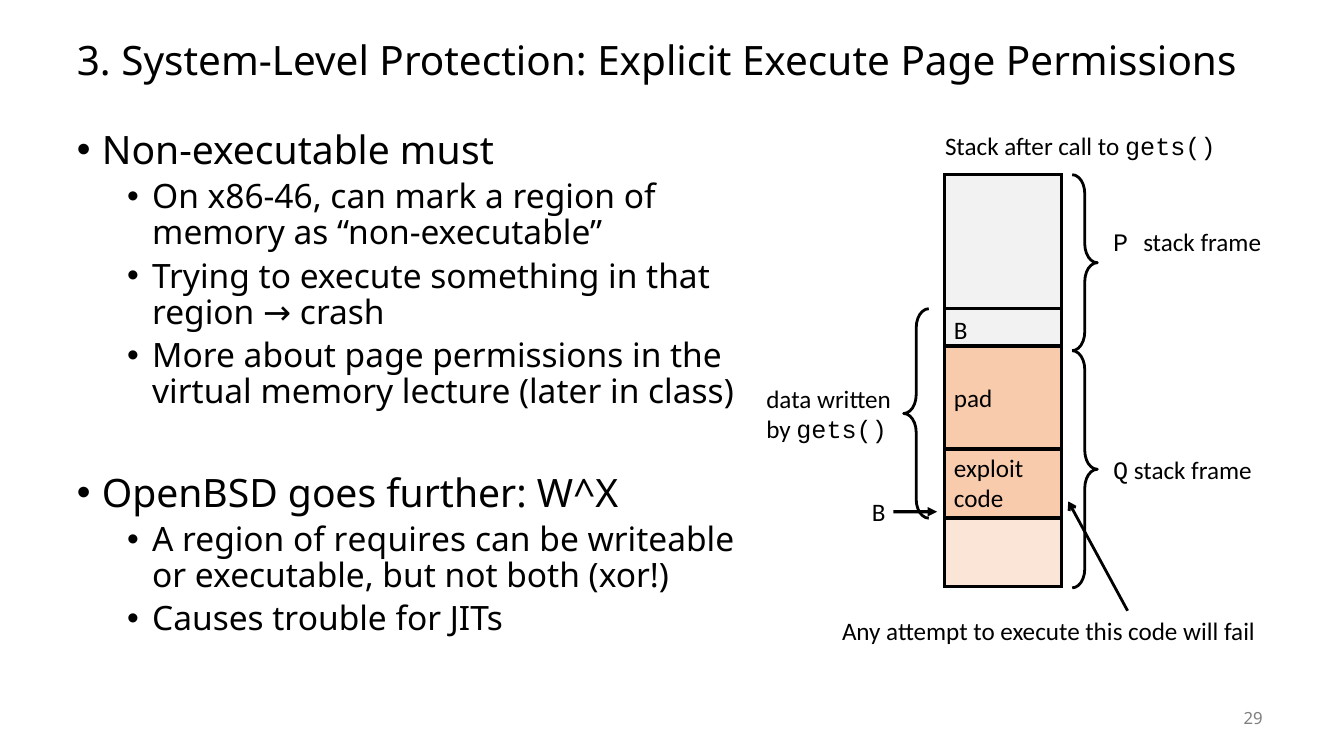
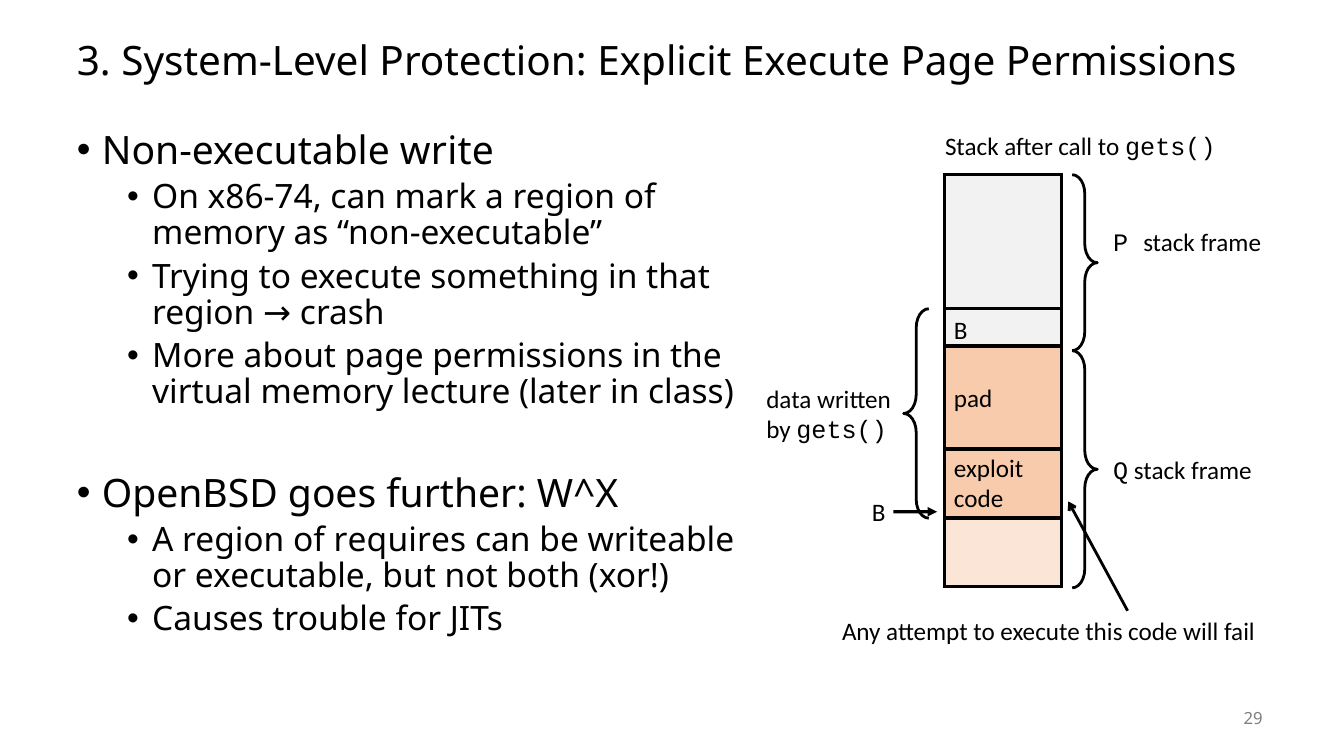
must: must -> write (447, 151)
x86-46: x86-46 -> x86-74 (265, 198)
